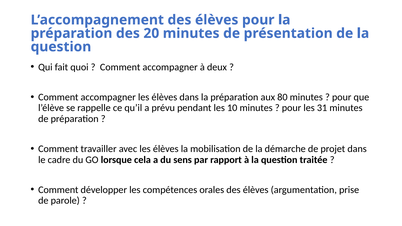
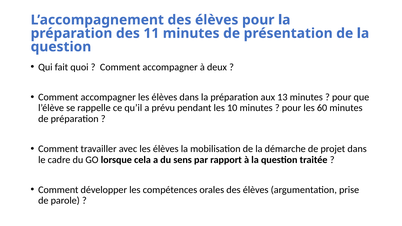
20: 20 -> 11 (151, 33)
80: 80 -> 13 (282, 97)
31: 31 -> 60 (322, 108)
